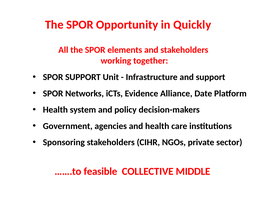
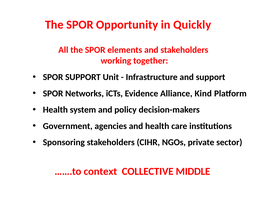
Date: Date -> Kind (203, 93)
feasible: feasible -> context (100, 171)
